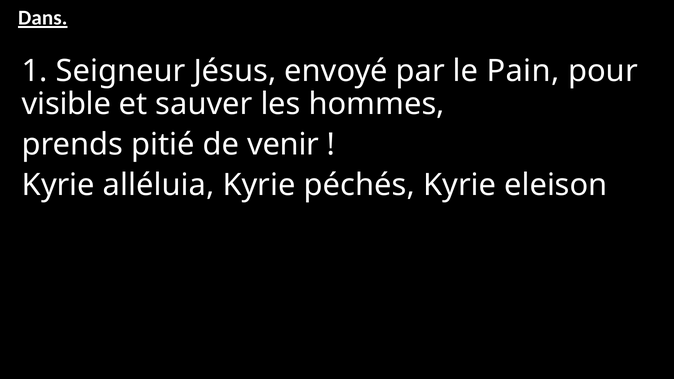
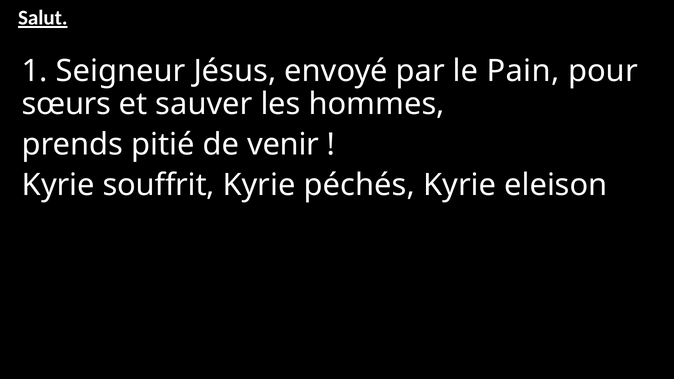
Dans: Dans -> Salut (43, 18)
visible: visible -> sœurs (66, 104)
alléluia: alléluia -> souffrit (159, 185)
